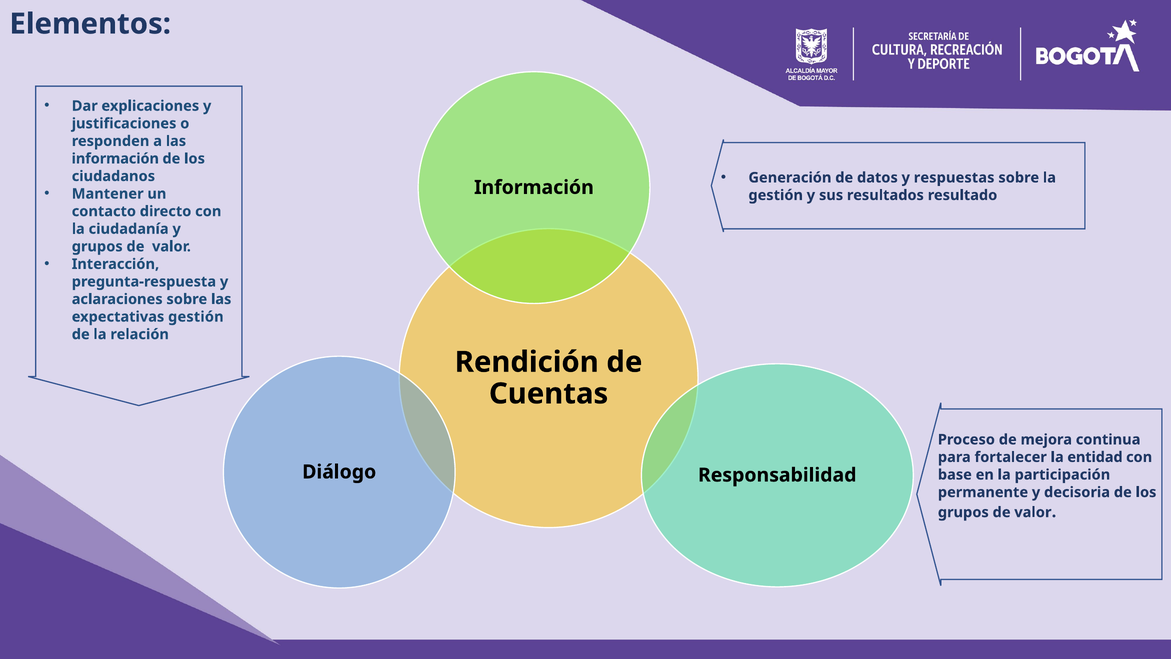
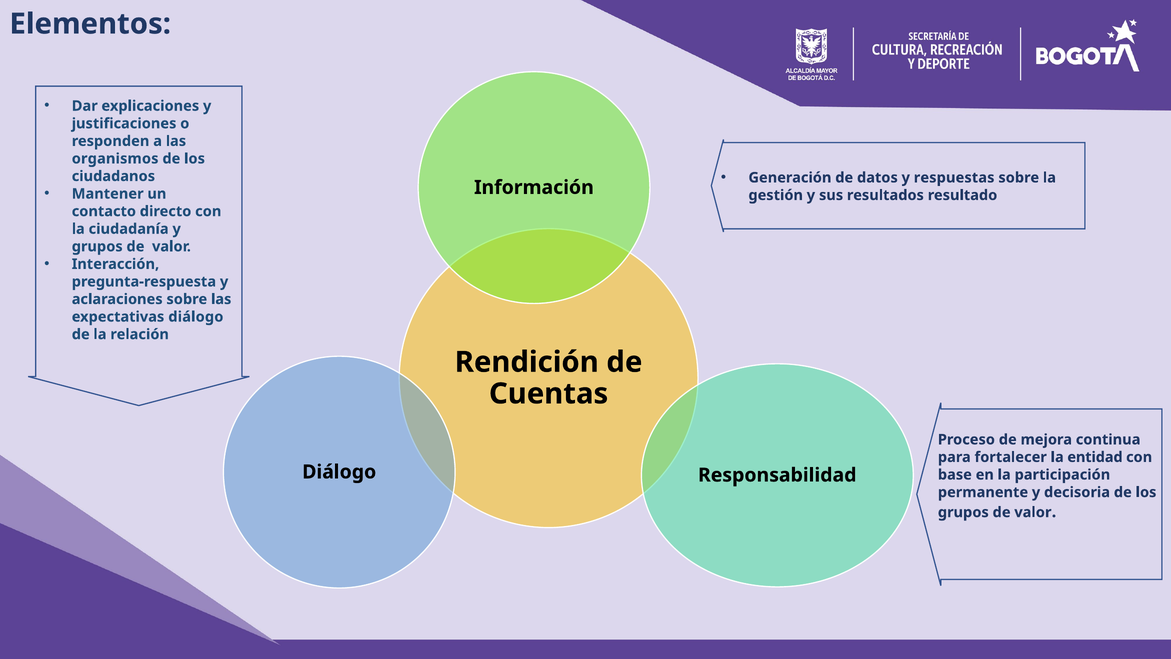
información: información -> organismos (115, 159)
expectativas gestión: gestión -> diálogo (196, 317)
